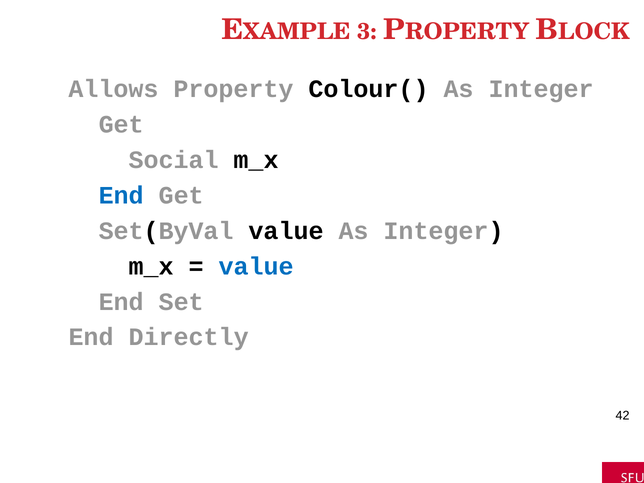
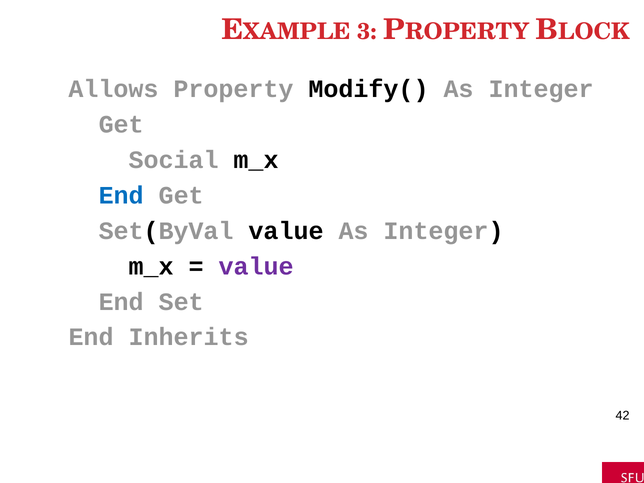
Colour(: Colour( -> Modify( (368, 89)
value colour: blue -> purple (256, 266)
Directly: Directly -> Inherits (189, 337)
